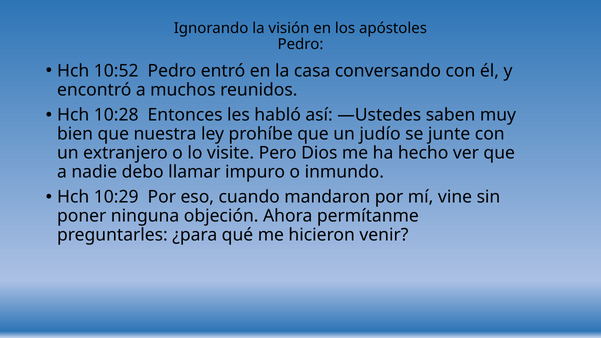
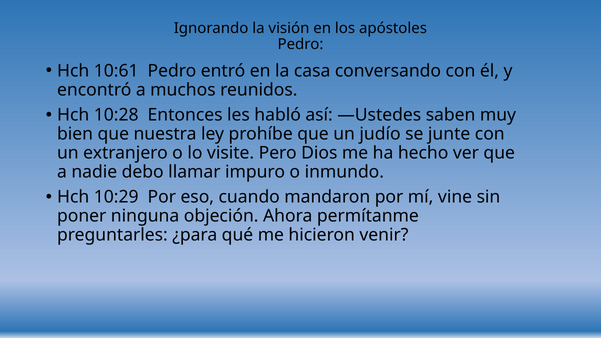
10:52: 10:52 -> 10:61 (116, 71)
